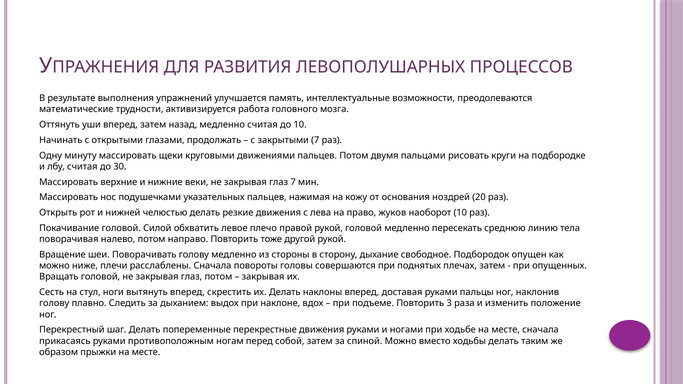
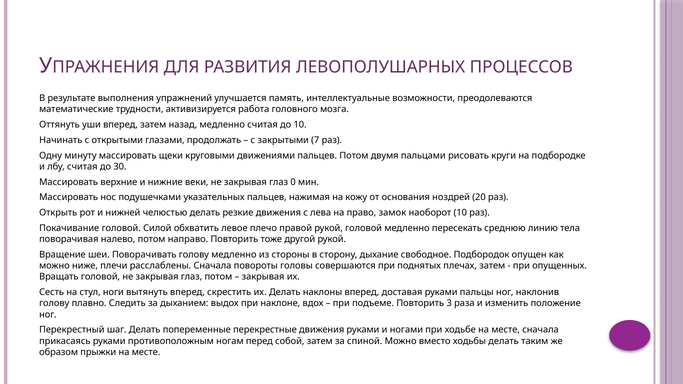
глаз 7: 7 -> 0 (293, 182)
жуков: жуков -> замок (392, 213)
